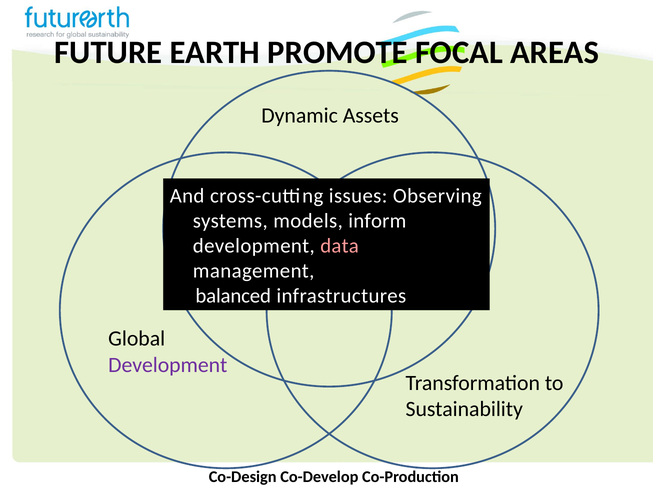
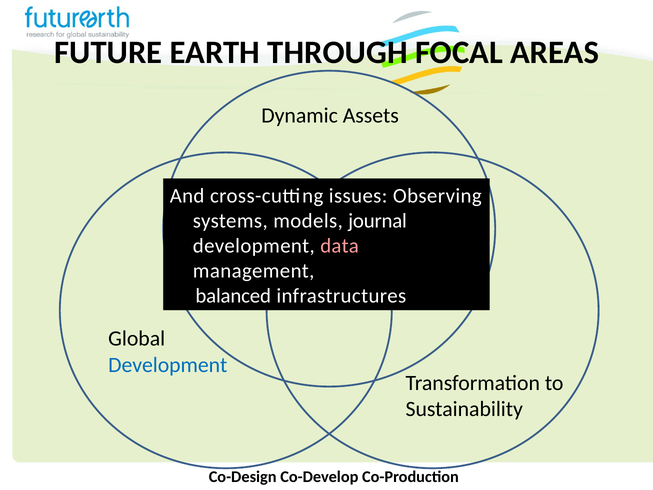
PROMOTE: PROMOTE -> THROUGH (337, 52)
inform: inform -> journal (378, 221)
Development colour: purple -> blue (168, 365)
